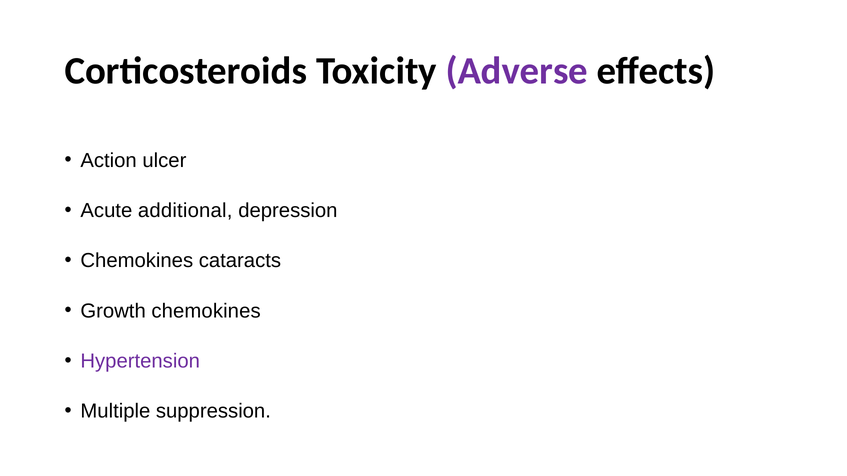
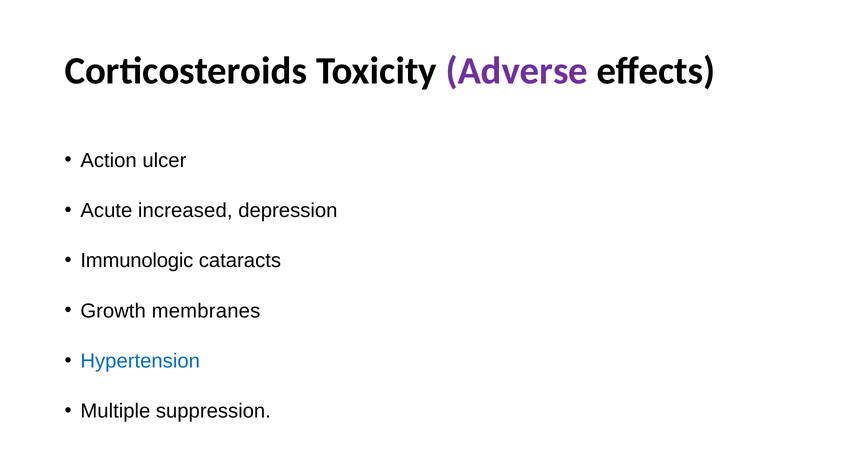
additional: additional -> increased (185, 211)
Chemokines: Chemokines -> Immunologic (137, 261)
Growth chemokines: chemokines -> membranes (206, 311)
Hypertension colour: purple -> blue (140, 361)
